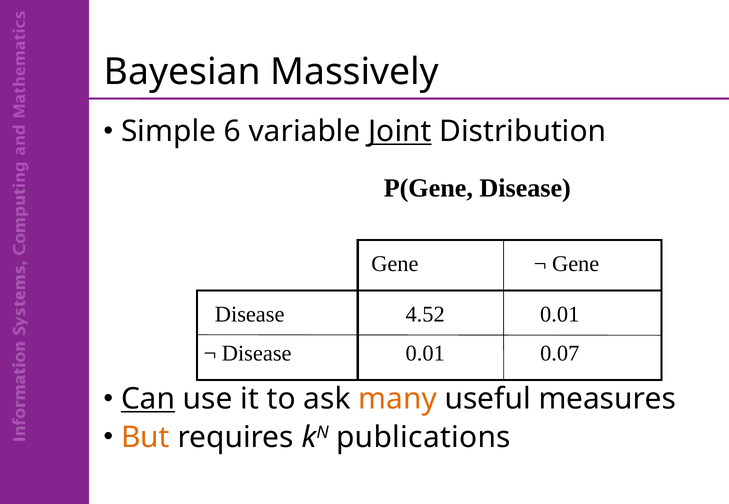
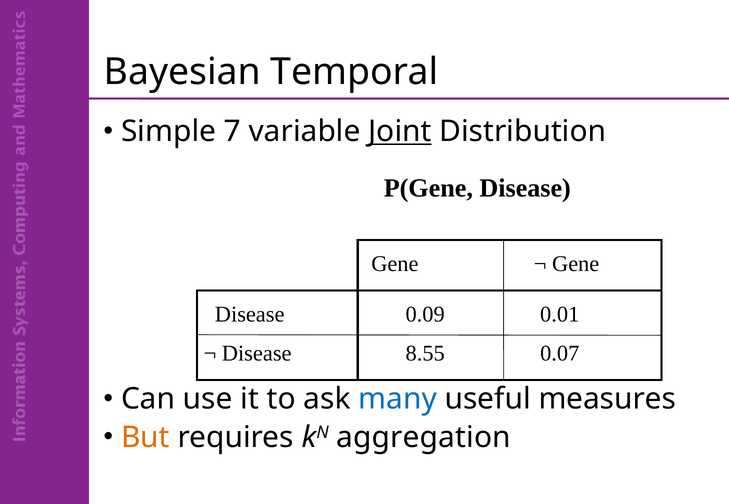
Massively: Massively -> Temporal (354, 72)
6: 6 -> 7 (232, 131)
4.52: 4.52 -> 0.09 (425, 315)
Disease 0.01: 0.01 -> 8.55 (425, 354)
Can underline: present -> none (148, 399)
many colour: orange -> blue (398, 399)
publications: publications -> aggregation (424, 438)
